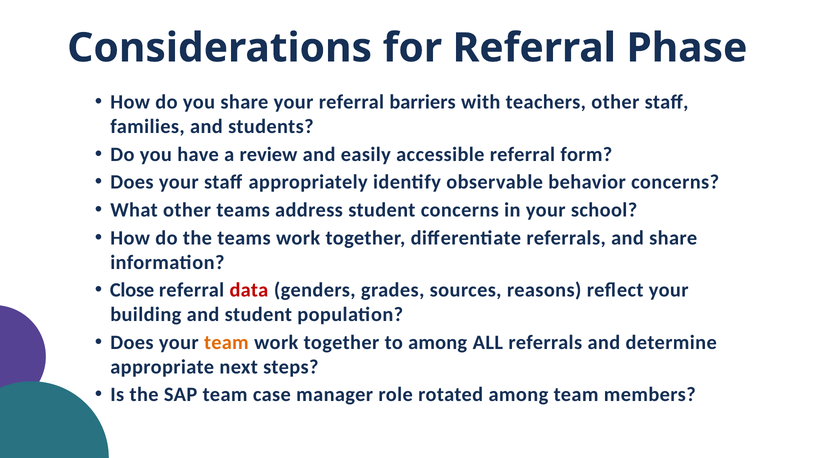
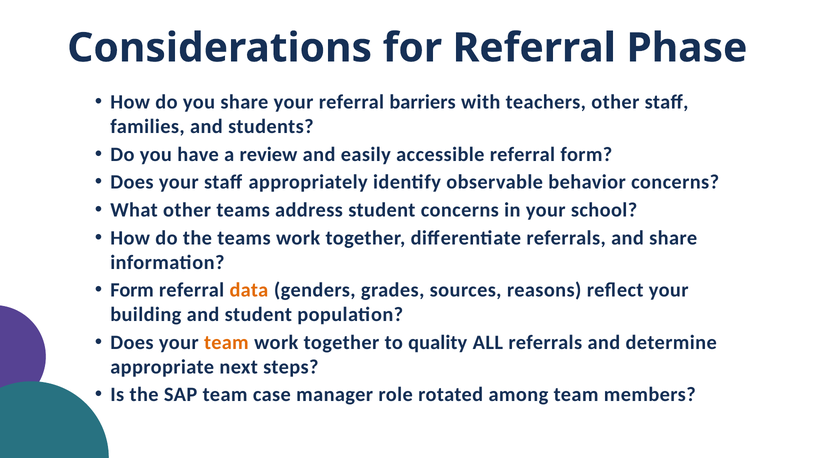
Close: Close -> Form (132, 290)
data colour: red -> orange (249, 290)
to among: among -> quality (438, 343)
